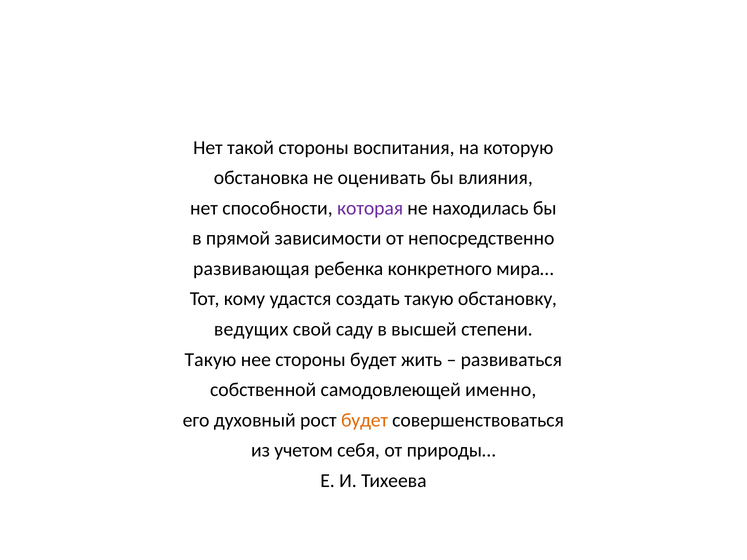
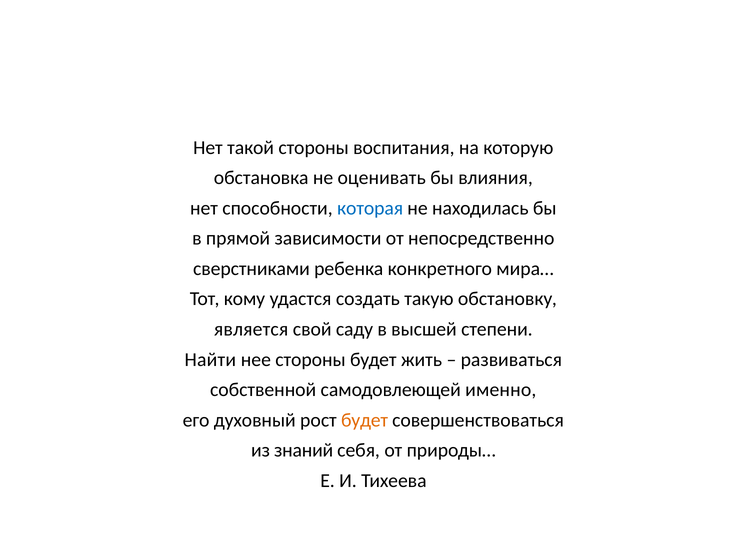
которая colour: purple -> blue (370, 208)
развивающая: развивающая -> сверстниками (251, 269)
ведущих: ведущих -> является (251, 329)
Такую: Такую -> Найти (210, 360)
учетом: учетом -> знаний (304, 451)
